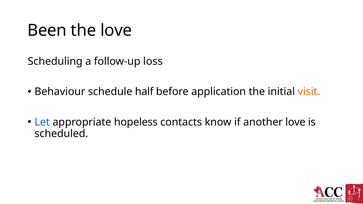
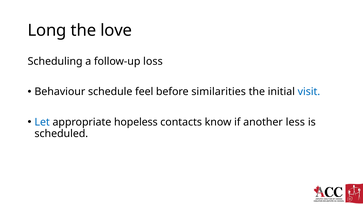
Been: Been -> Long (47, 30)
half: half -> feel (144, 92)
application: application -> similarities (219, 92)
visit colour: orange -> blue (309, 92)
another love: love -> less (295, 122)
